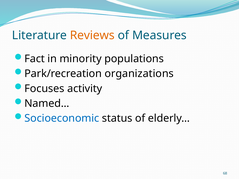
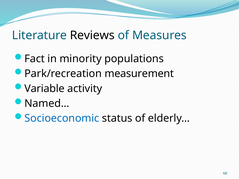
Reviews colour: orange -> black (92, 35)
organizations: organizations -> measurement (139, 74)
Focuses: Focuses -> Variable (44, 89)
